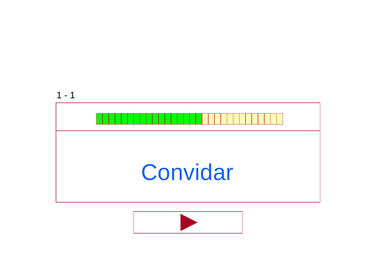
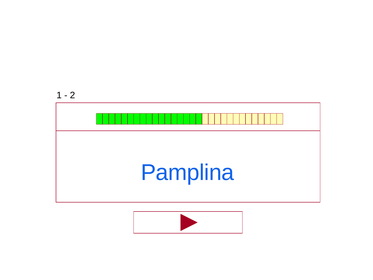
1: 1 -> 2 (73, 95)
Convidar: Convidar -> Pamplina (187, 173)
